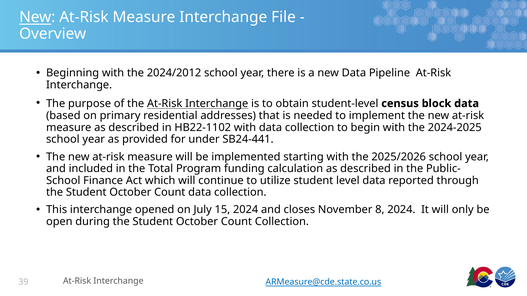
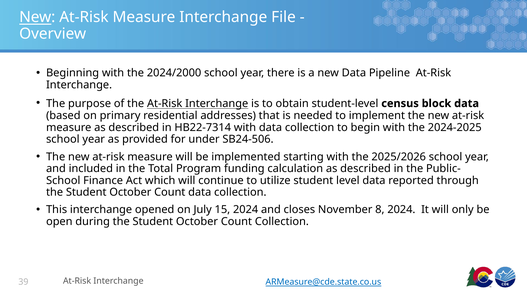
2024/2012: 2024/2012 -> 2024/2000 (174, 73)
HB22-1102: HB22-1102 -> HB22-7314 (203, 128)
SB24-441: SB24-441 -> SB24-506 (248, 140)
